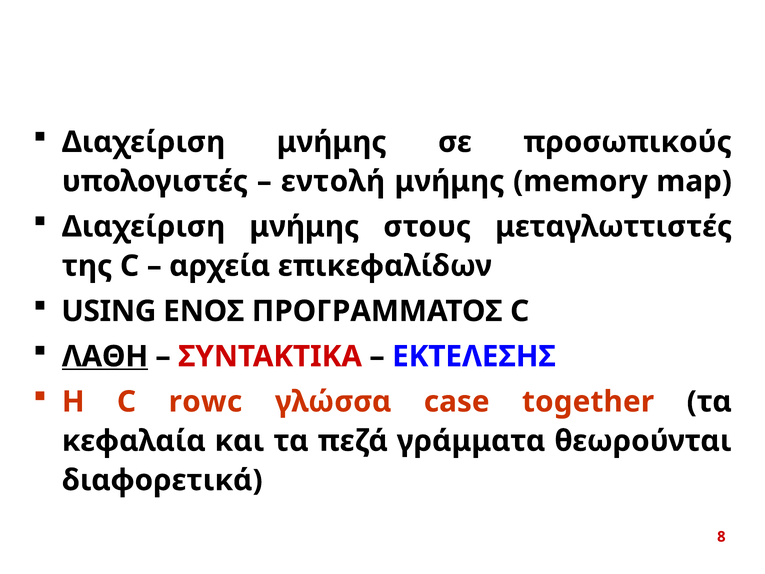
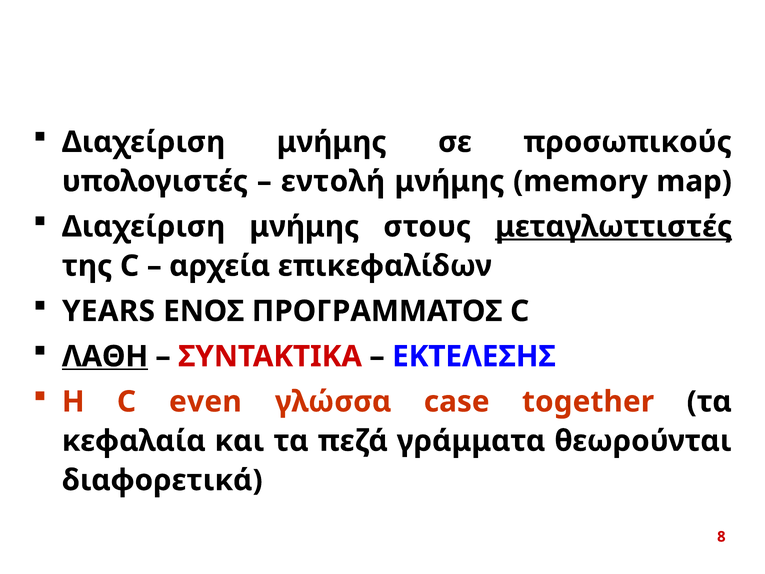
μεταγλωττιστές underline: none -> present (614, 227)
USING: USING -> YEARS (109, 311)
rowc: rowc -> even (205, 402)
